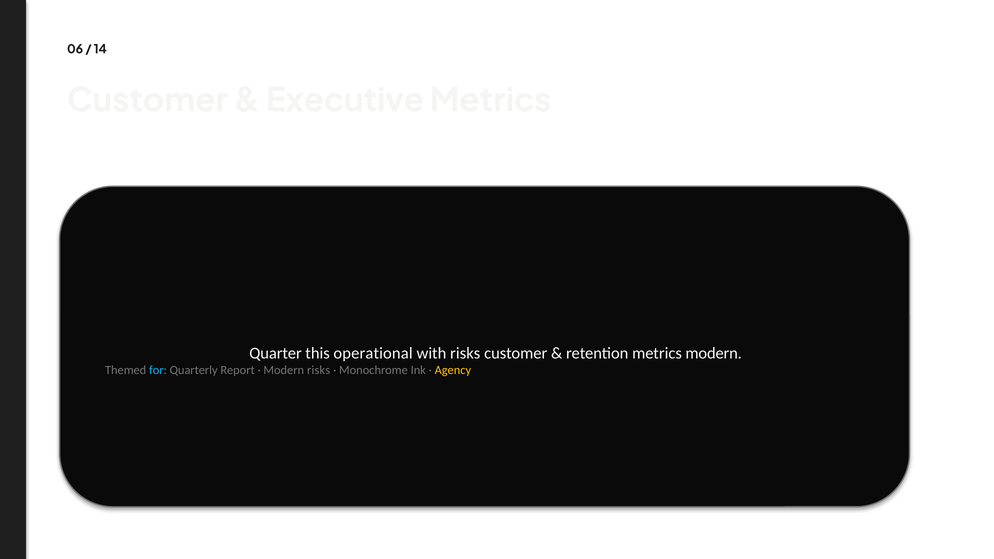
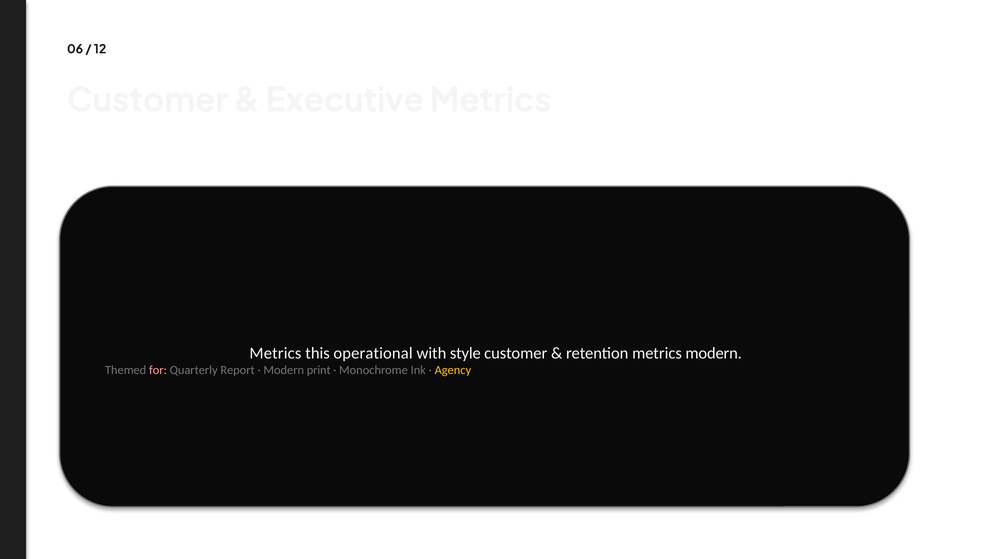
14: 14 -> 12 (100, 49)
Quarter: Quarter -> Metrics (275, 353)
with risks: risks -> style (465, 353)
for colour: light blue -> pink (158, 370)
Modern risks: risks -> print (319, 370)
